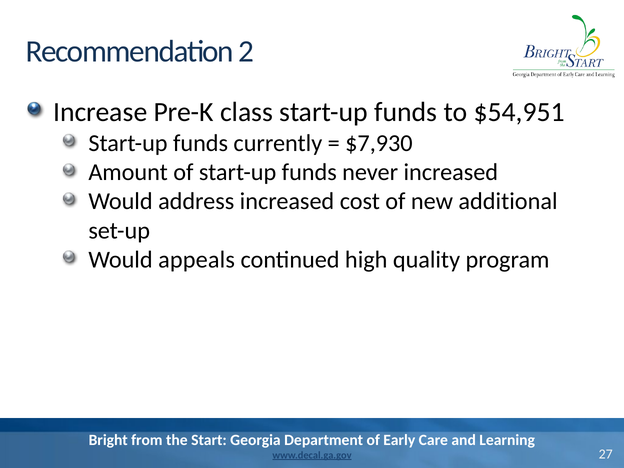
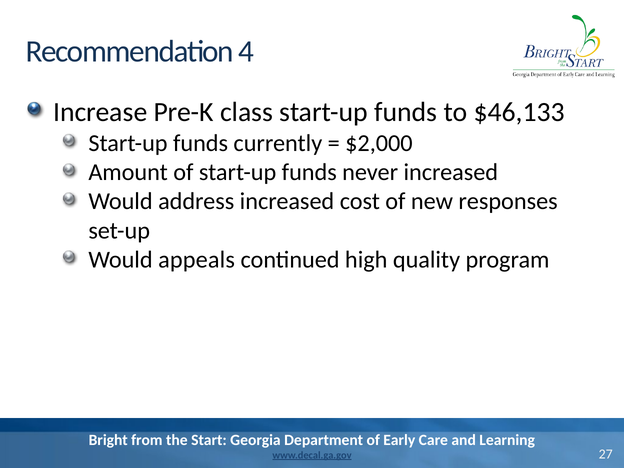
2: 2 -> 4 (246, 52)
$54,951: $54,951 -> $46,133 (519, 112)
$7,930: $7,930 -> $2,000 (379, 143)
additional: additional -> responses (508, 201)
